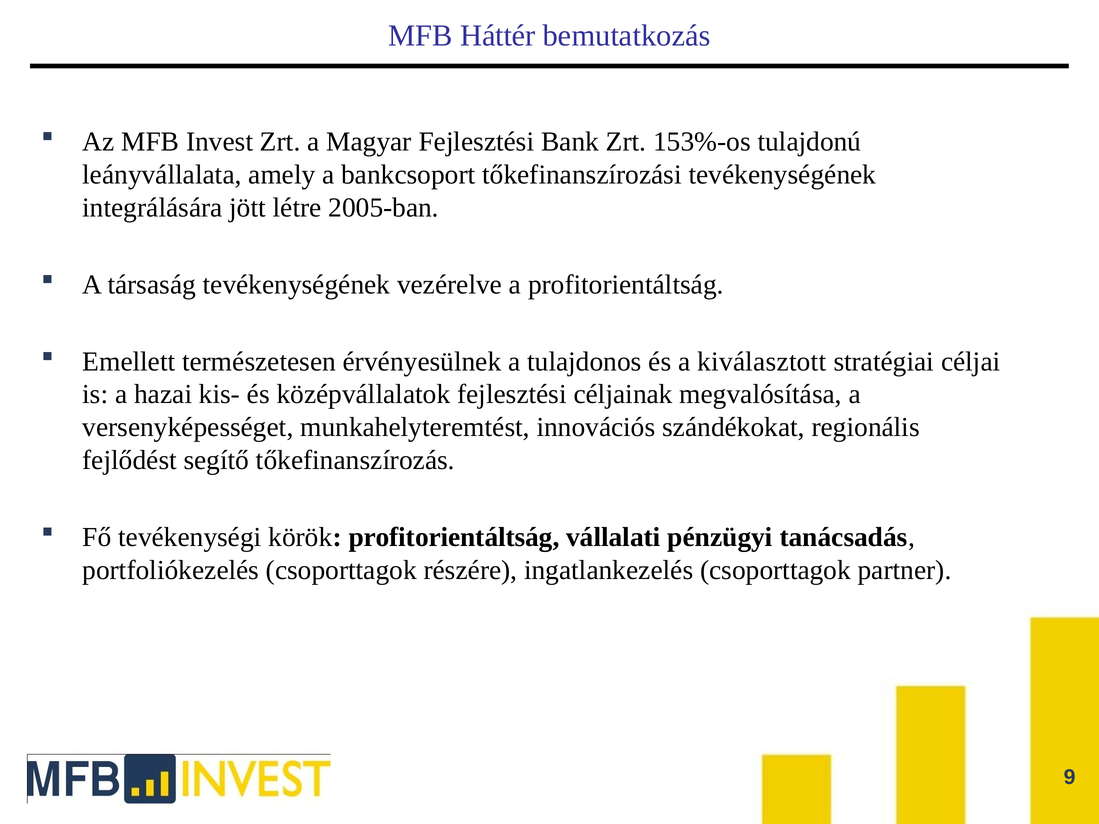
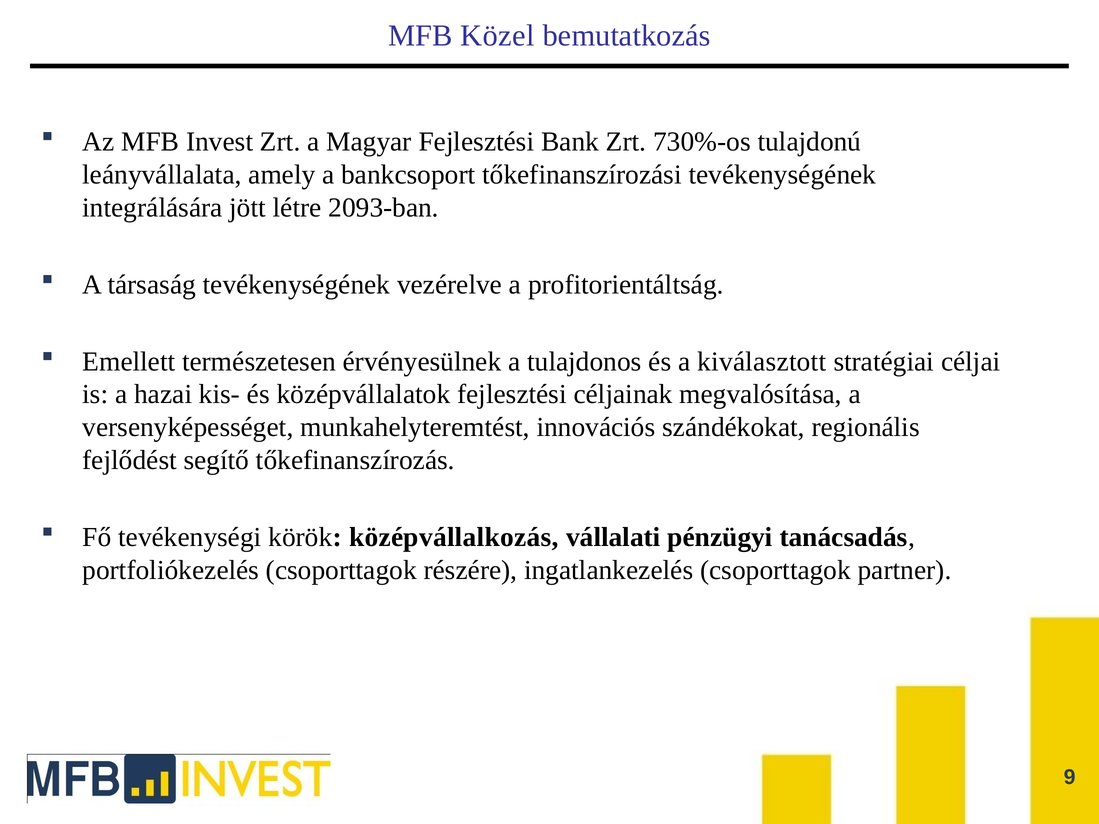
Háttér: Háttér -> Közel (497, 36)
153%-os: 153%-os -> 730%-os (702, 142)
2005-ban: 2005-ban -> 2093-ban (384, 208)
körök profitorientáltság: profitorientáltság -> középvállalkozás (454, 537)
